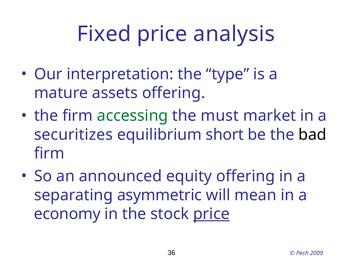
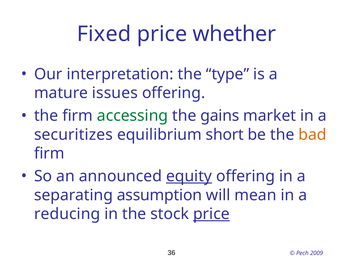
analysis: analysis -> whether (234, 34)
assets: assets -> issues (115, 93)
must: must -> gains (220, 116)
bad colour: black -> orange (313, 135)
equity underline: none -> present (189, 176)
asymmetric: asymmetric -> assumption (159, 195)
economy: economy -> reducing (67, 214)
